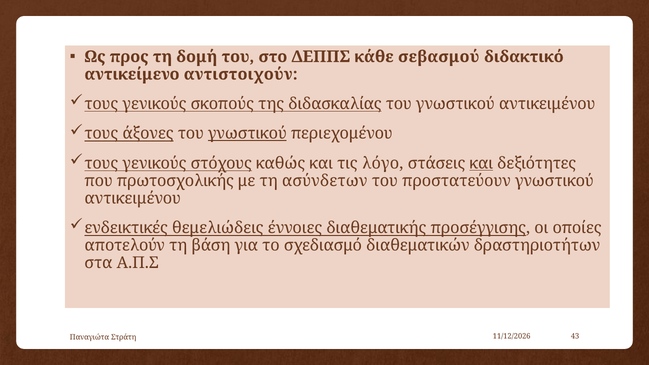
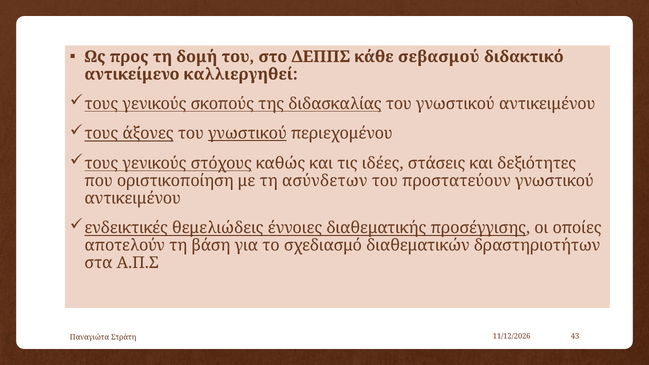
αντιστοιχούν: αντιστοιχούν -> καλλιεργηθεί (241, 74)
λόγο: λόγο -> ιδέες (383, 163)
και underline: present -> none (481, 163)
πρωτοσχολικής: πρωτοσχολικής -> οριστικοποίηση (175, 181)
